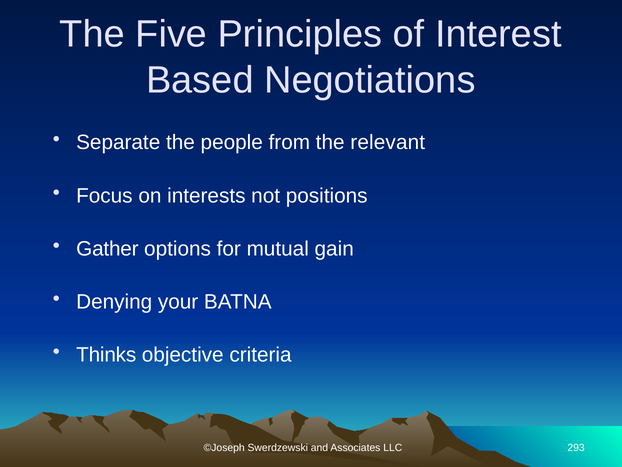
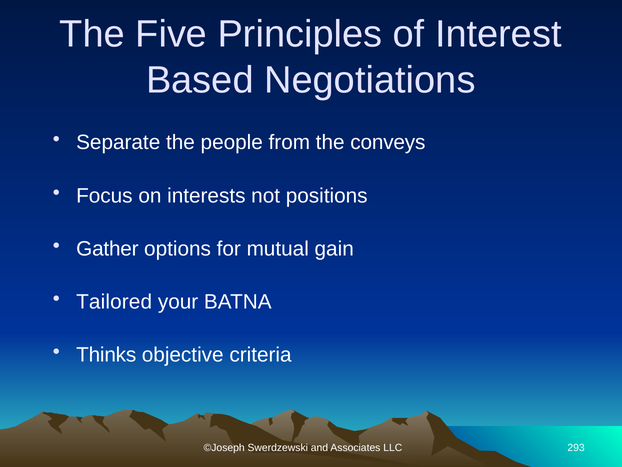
relevant: relevant -> conveys (388, 142)
Denying: Denying -> Tailored (114, 302)
